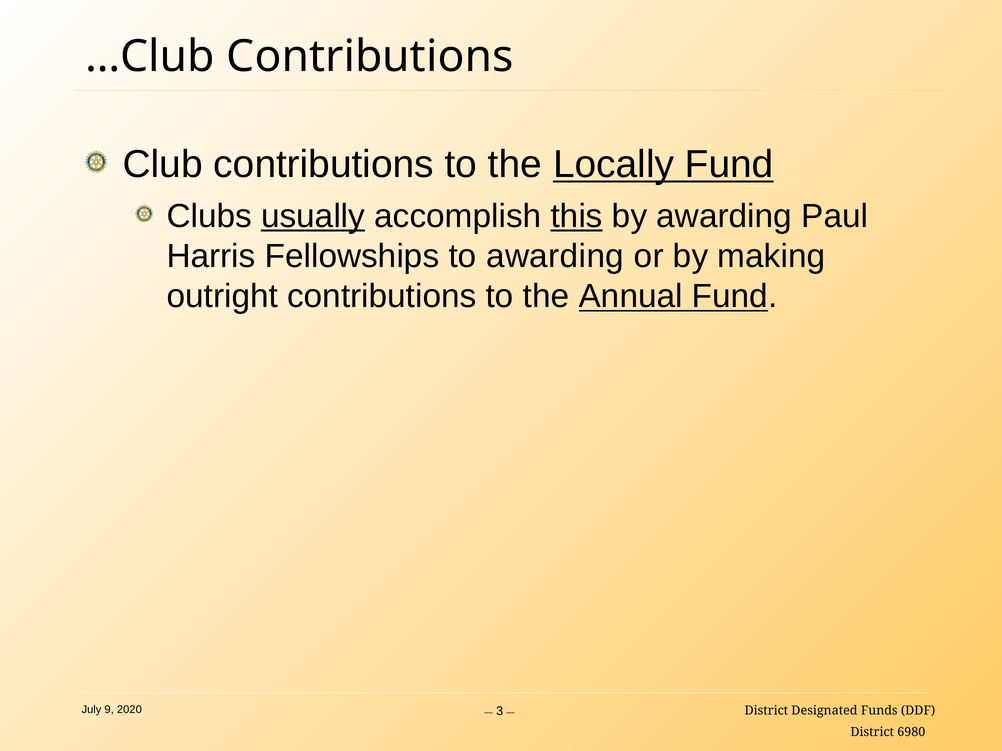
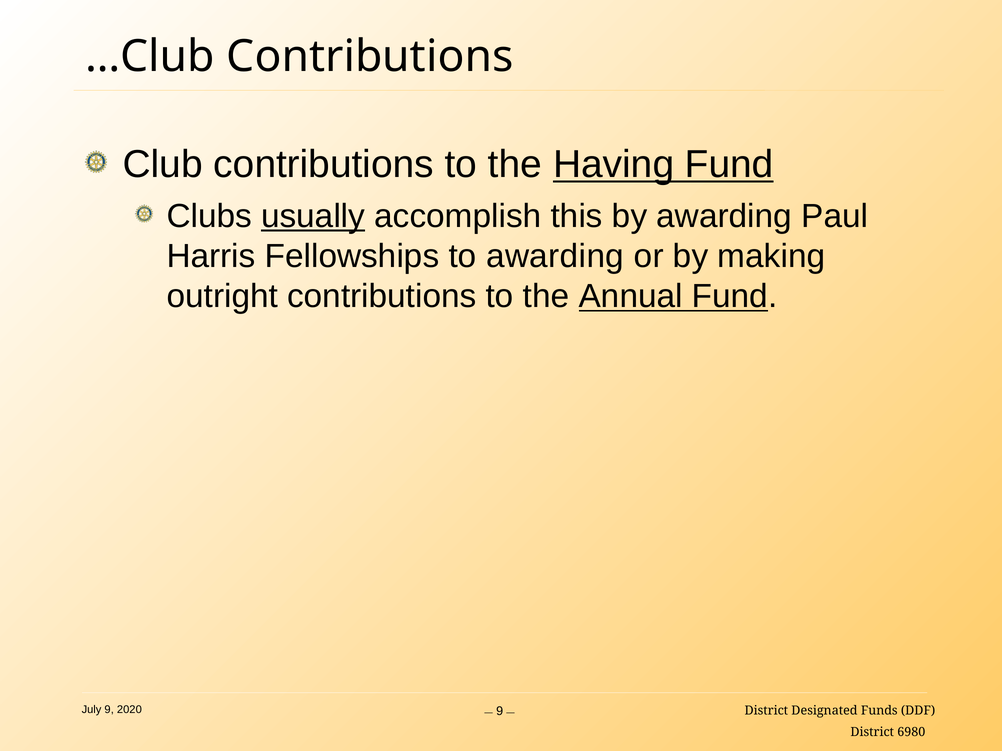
Locally: Locally -> Having (614, 165)
this underline: present -> none (577, 216)
3: 3 -> 9 (500, 711)
